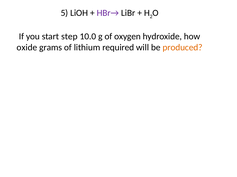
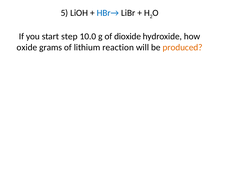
HBr→ colour: purple -> blue (108, 13)
oxygen: oxygen -> dioxide (128, 37)
required: required -> reaction (118, 48)
